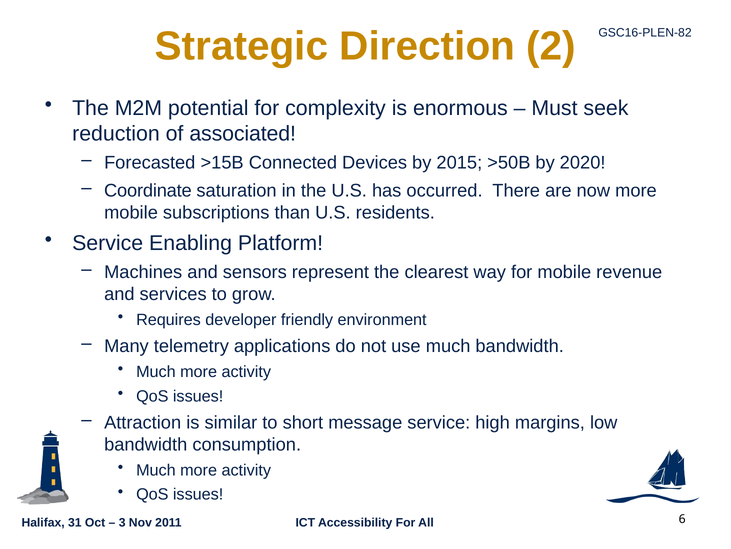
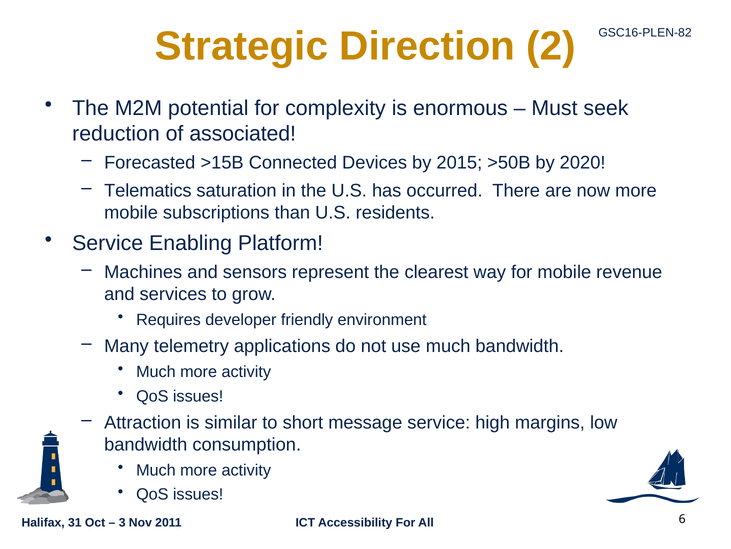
Coordinate: Coordinate -> Telematics (148, 190)
